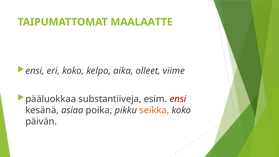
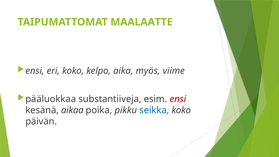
olleet: olleet -> myös (148, 71)
asiaa: asiaa -> aikaa (72, 110)
seikka colour: orange -> blue (154, 110)
